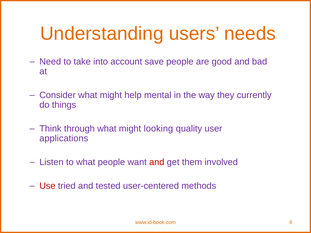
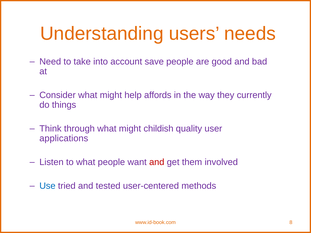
mental: mental -> affords (158, 95)
looking: looking -> childish (159, 129)
Use colour: red -> blue (47, 186)
